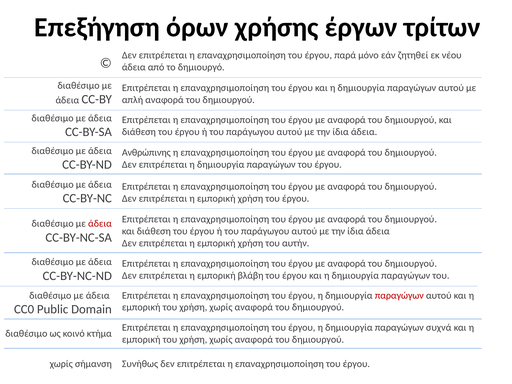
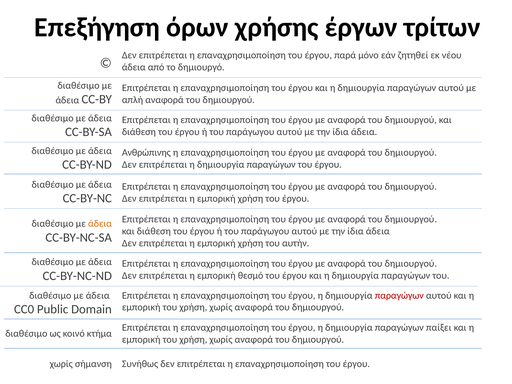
άδεια colour: red -> orange (100, 224)
βλάβη: βλάβη -> θεσμό (251, 276)
συχνά: συχνά -> παίξει (439, 328)
